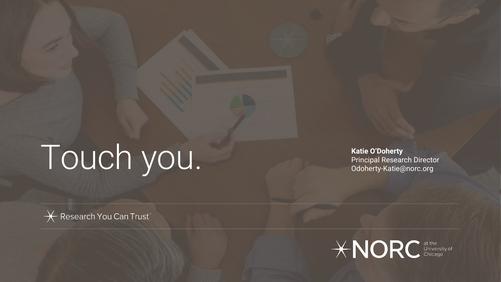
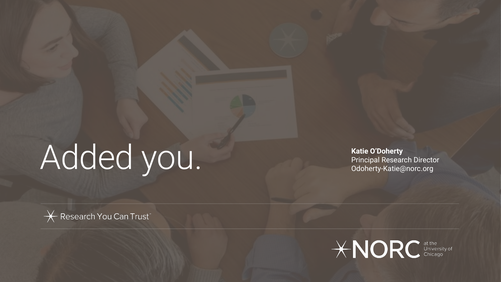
Touch: Touch -> Added (87, 158)
